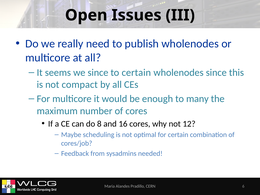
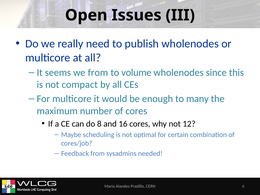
we since: since -> from (98, 73)
to certain: certain -> volume (136, 73)
